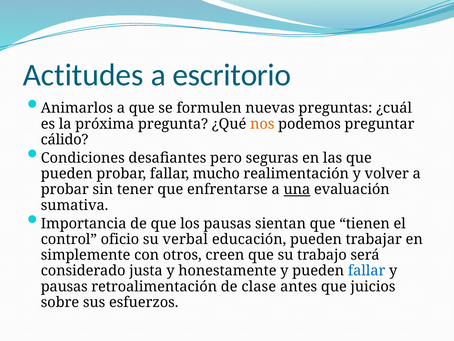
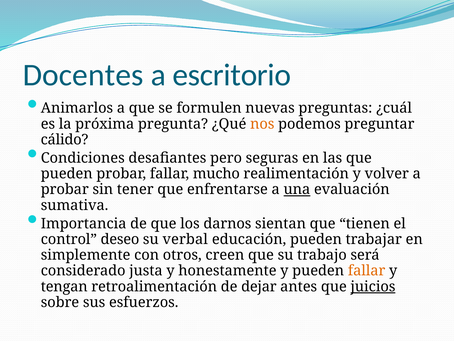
Actitudes: Actitudes -> Docentes (83, 75)
los pausas: pausas -> darnos (227, 224)
oficio: oficio -> deseo (120, 239)
fallar colour: blue -> orange (367, 270)
pausas: pausas -> tengan (64, 286)
clase: clase -> dejar (259, 286)
juicios underline: none -> present (373, 286)
